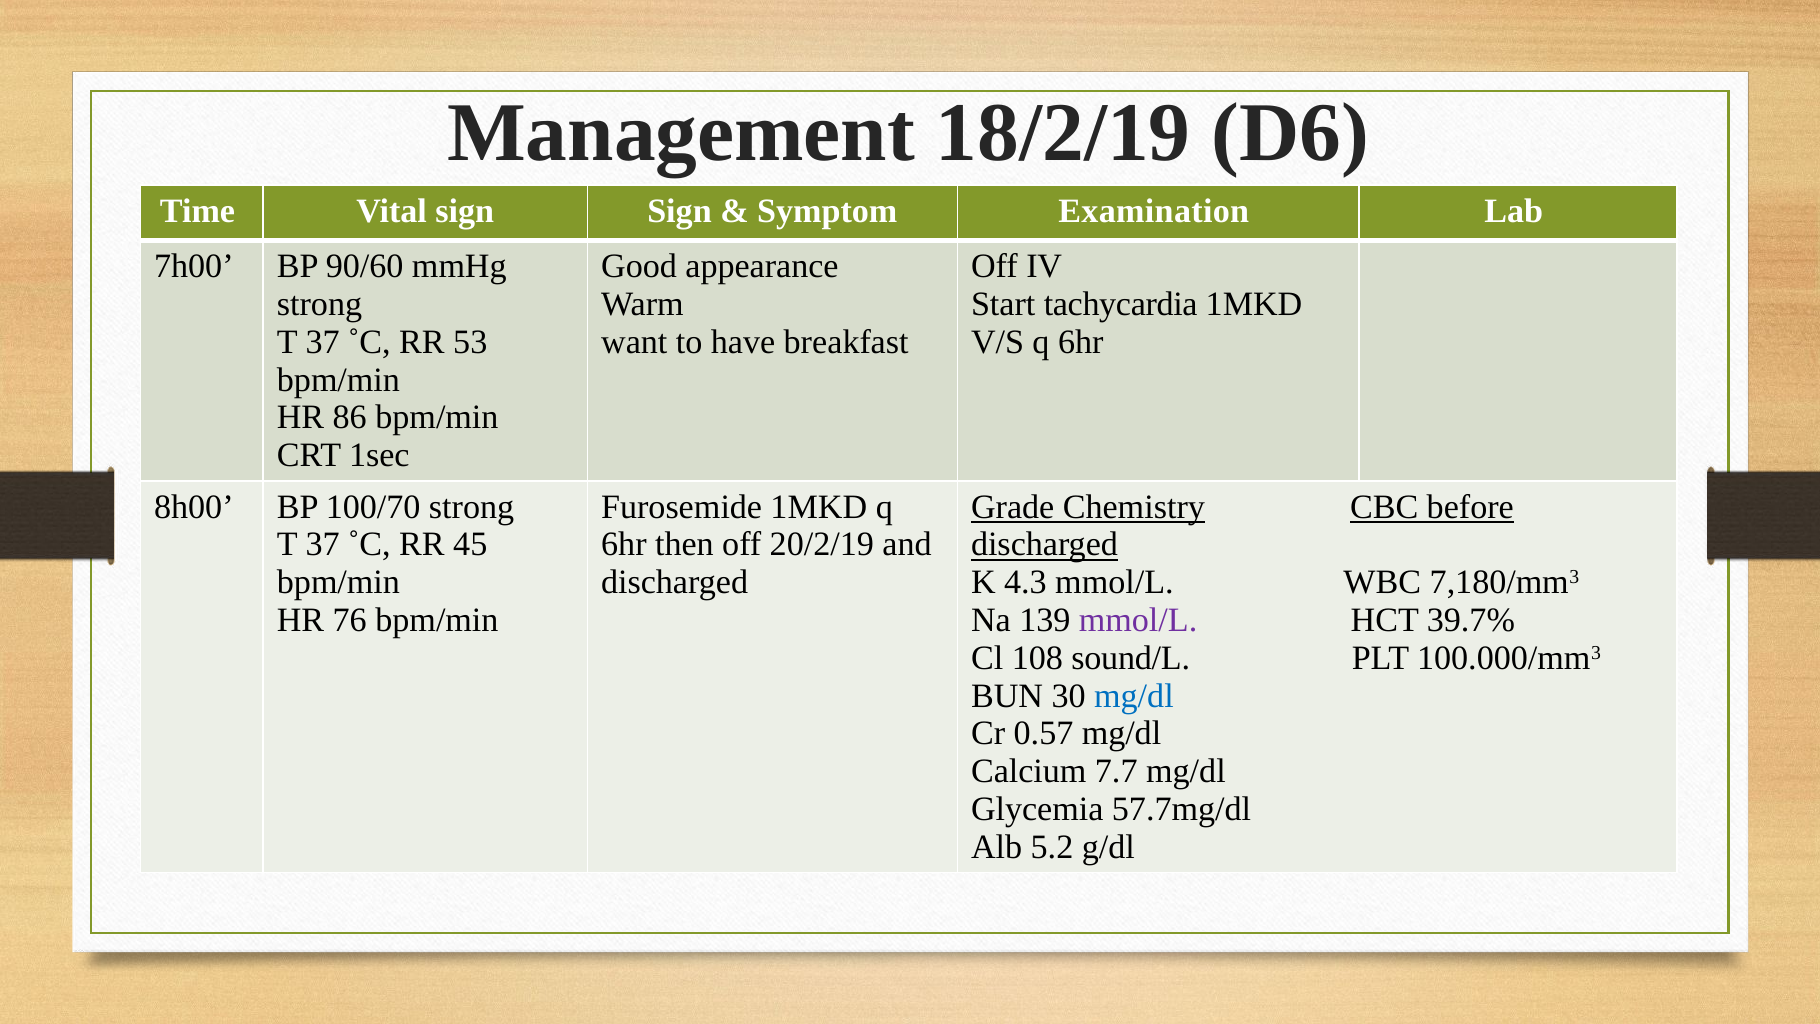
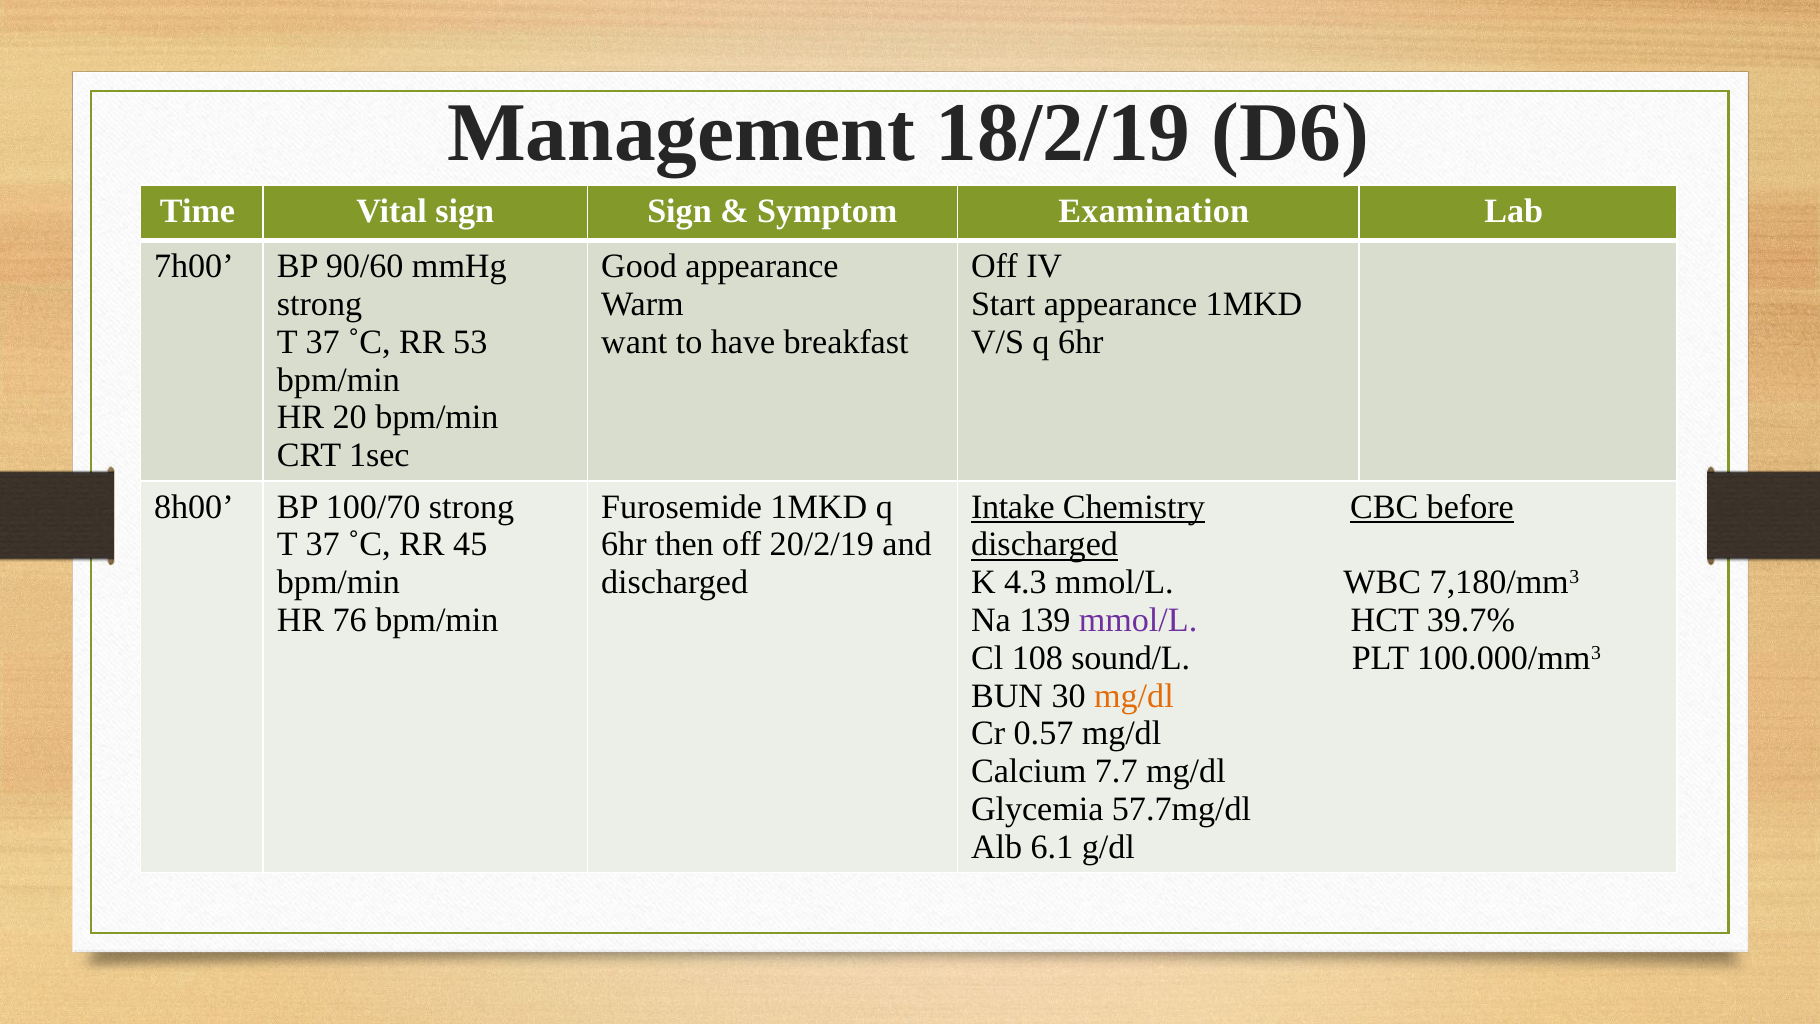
Start tachycardia: tachycardia -> appearance (1121, 304)
86: 86 -> 20 (350, 417)
Grade: Grade -> Intake (1013, 507)
mg/dl colour: blue -> orange (1134, 696)
5.2: 5.2 -> 6.1 (1052, 847)
